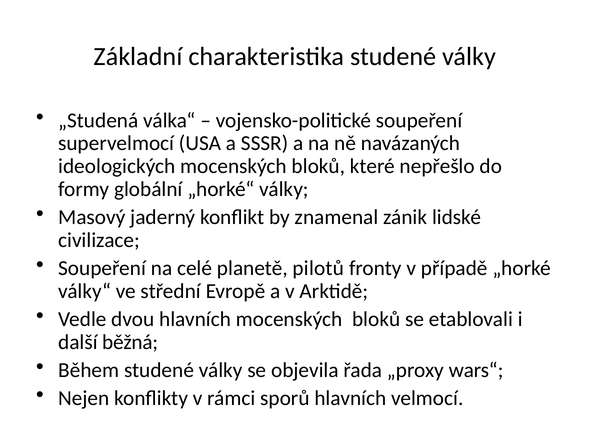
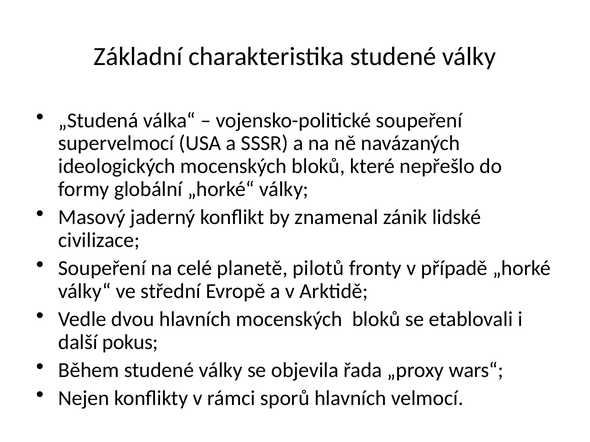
běžná: běžná -> pokus (130, 342)
